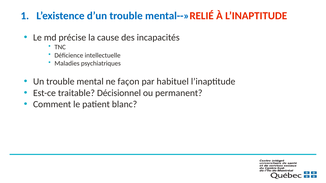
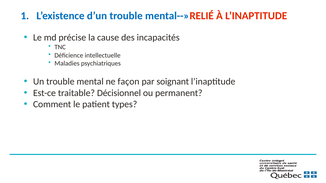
habituel: habituel -> soignant (173, 82)
blanc: blanc -> types (125, 105)
